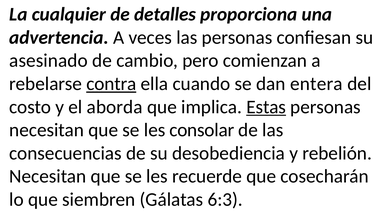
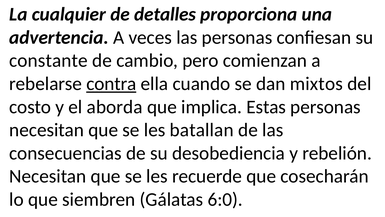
asesinado: asesinado -> constante (49, 61)
entera: entera -> mixtos (316, 84)
Estas underline: present -> none (266, 107)
consolar: consolar -> batallan (202, 130)
6:3: 6:3 -> 6:0 (225, 199)
